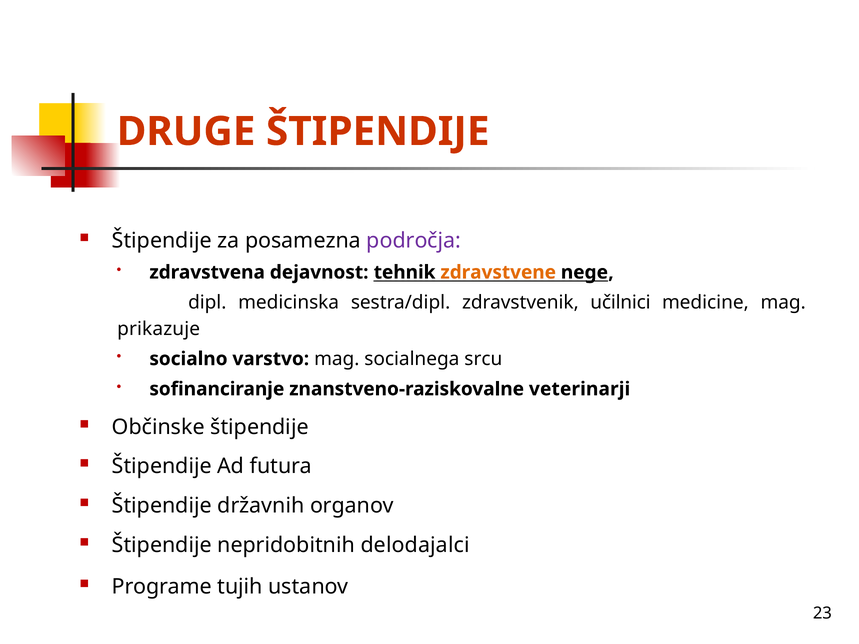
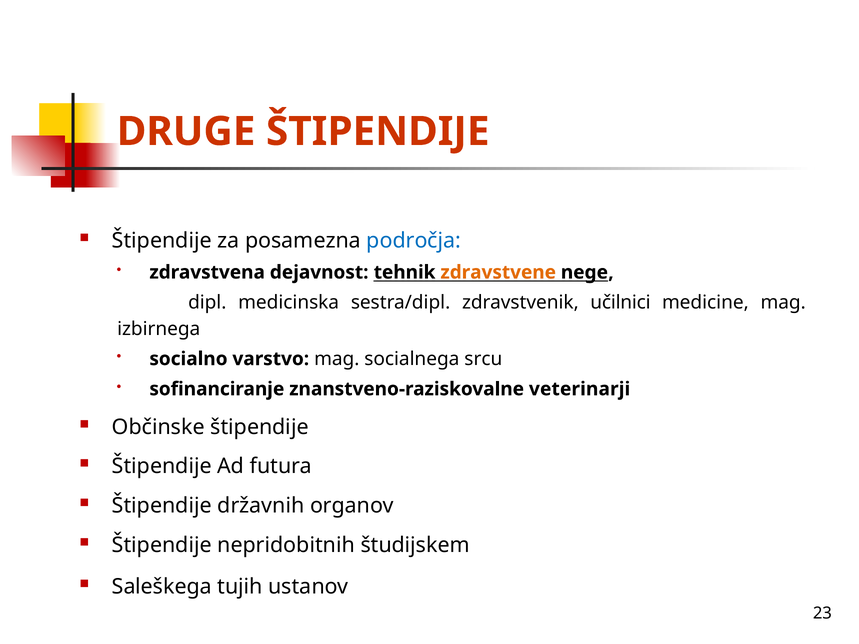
področja colour: purple -> blue (414, 241)
prikazuje: prikazuje -> izbirnega (159, 329)
delodajalci: delodajalci -> študijskem (415, 545)
Programe: Programe -> Saleškega (162, 587)
